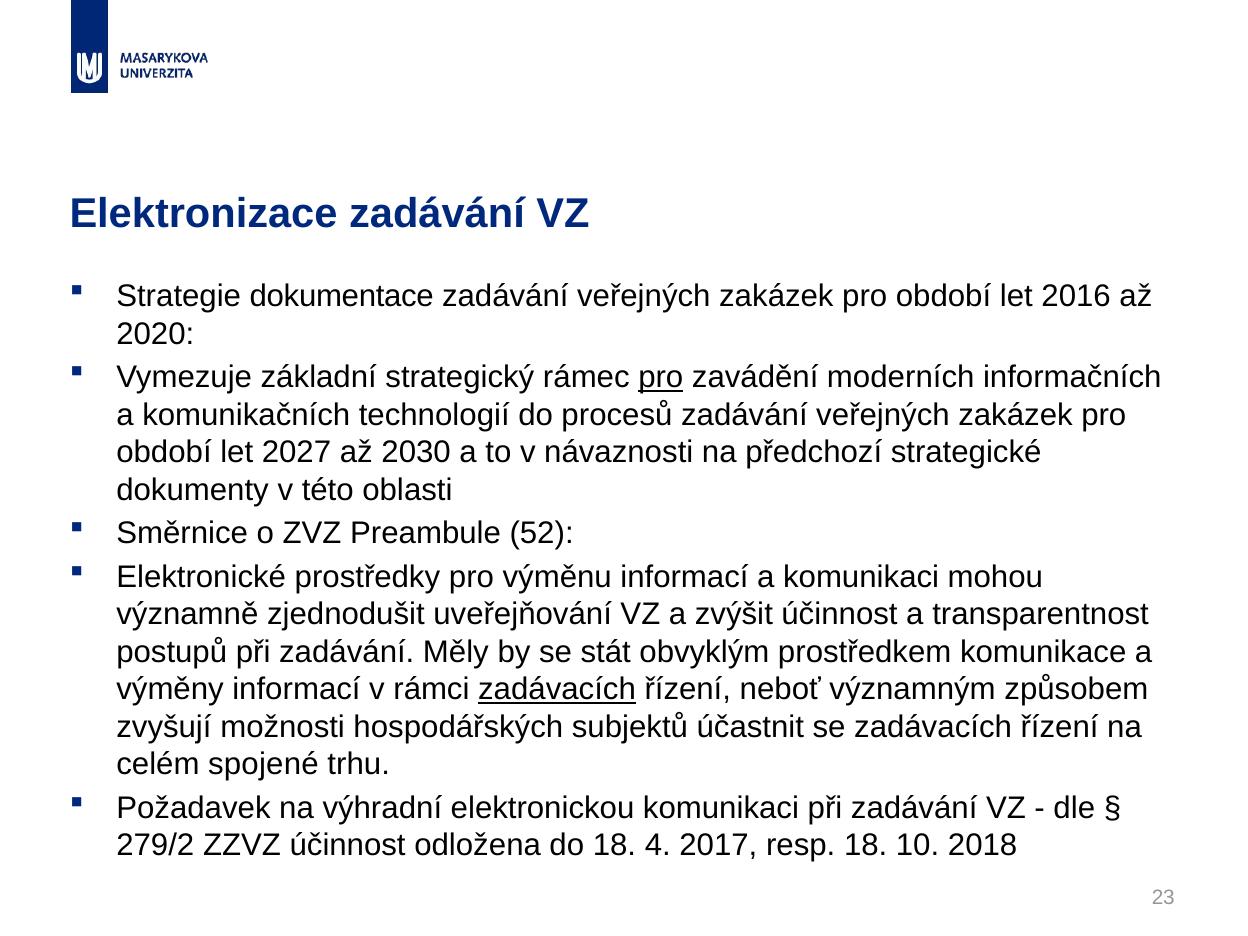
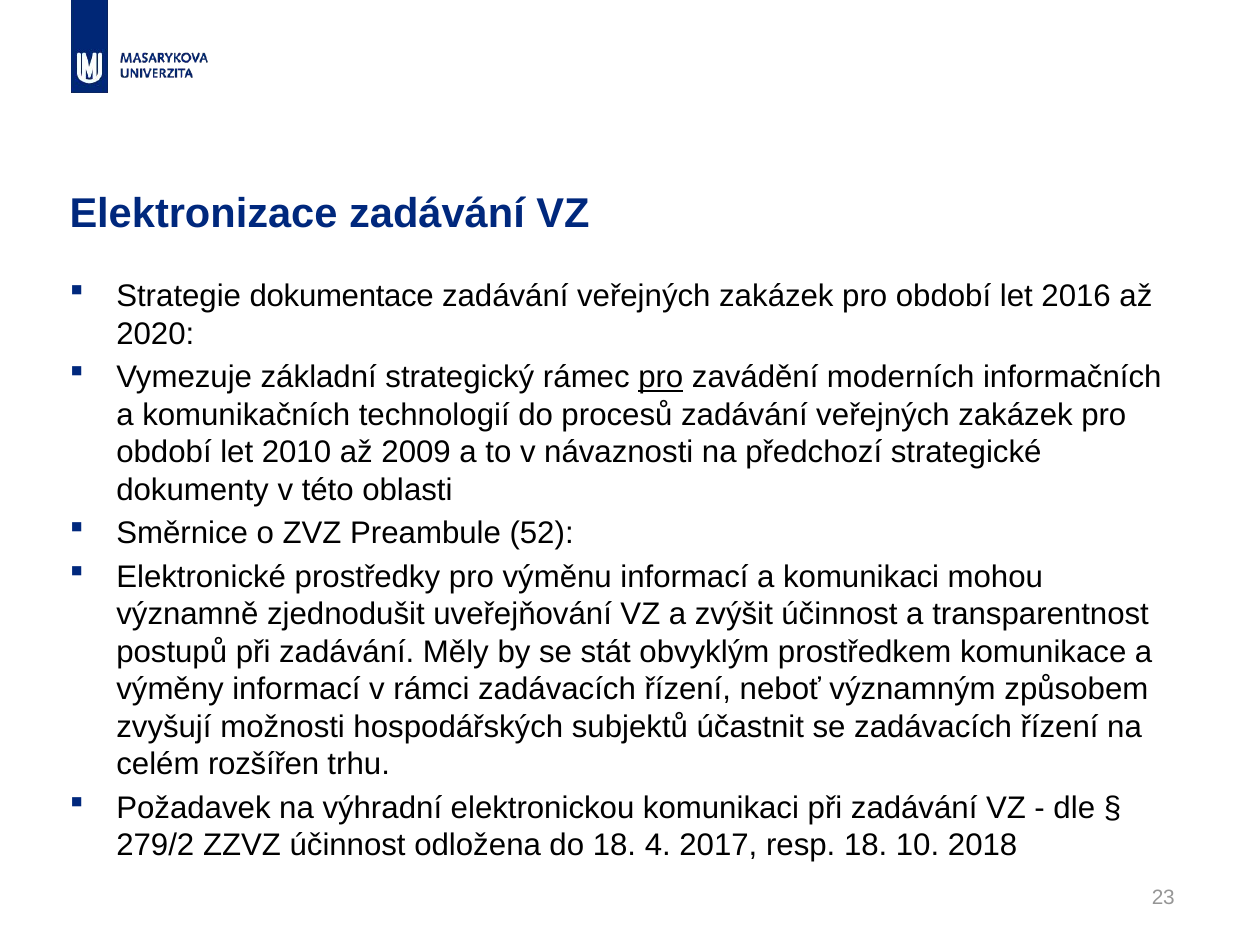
2027: 2027 -> 2010 (296, 452)
2030: 2030 -> 2009 (416, 452)
zadávacích underline: present -> none (557, 689)
spojené: spojené -> rozšířen (264, 764)
